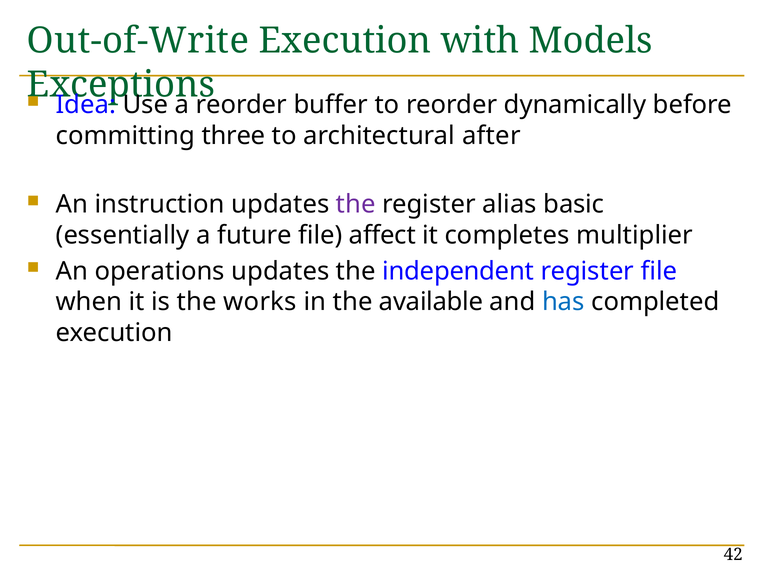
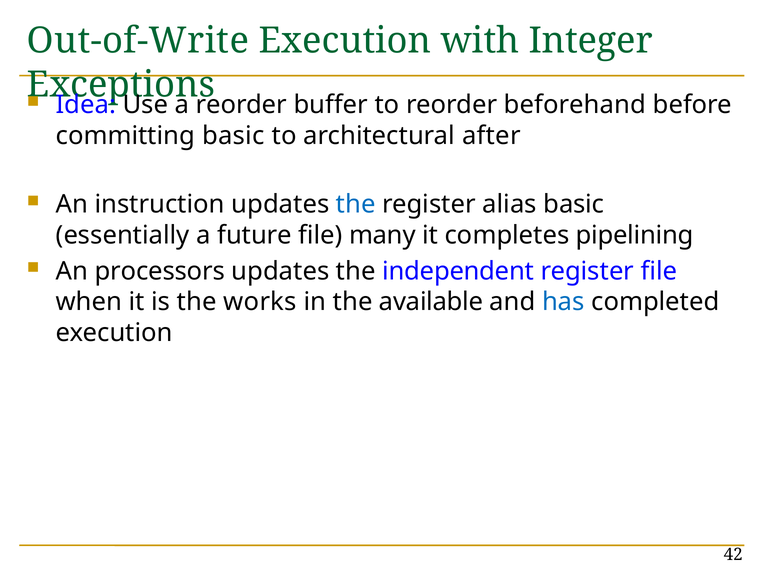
Models: Models -> Integer (591, 41)
dynamically: dynamically -> beforehand (575, 105)
committing three: three -> basic (233, 136)
the colour: purple -> blue (356, 205)
affect: affect -> many (382, 235)
multiplier: multiplier -> pipelining (635, 235)
operations: operations -> processors (160, 271)
